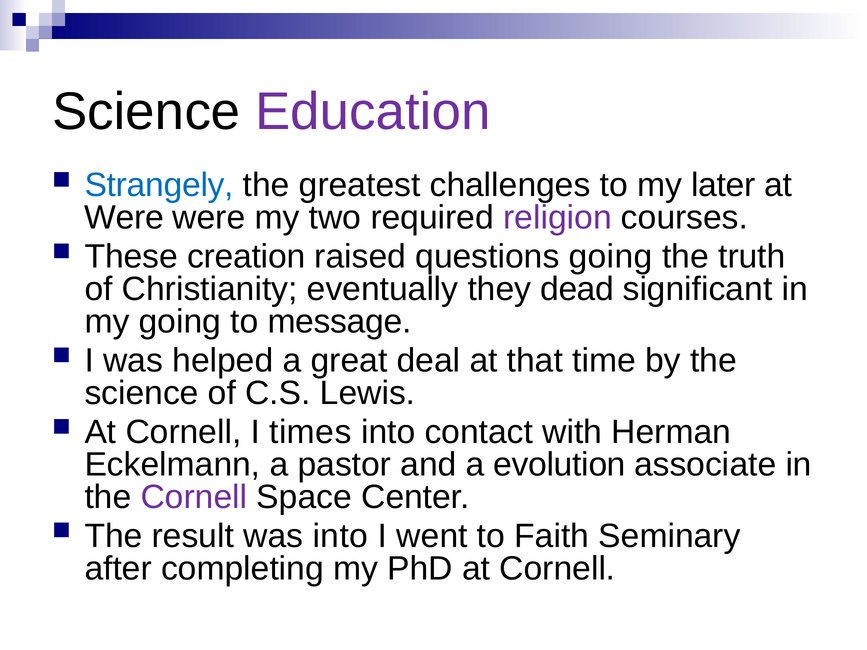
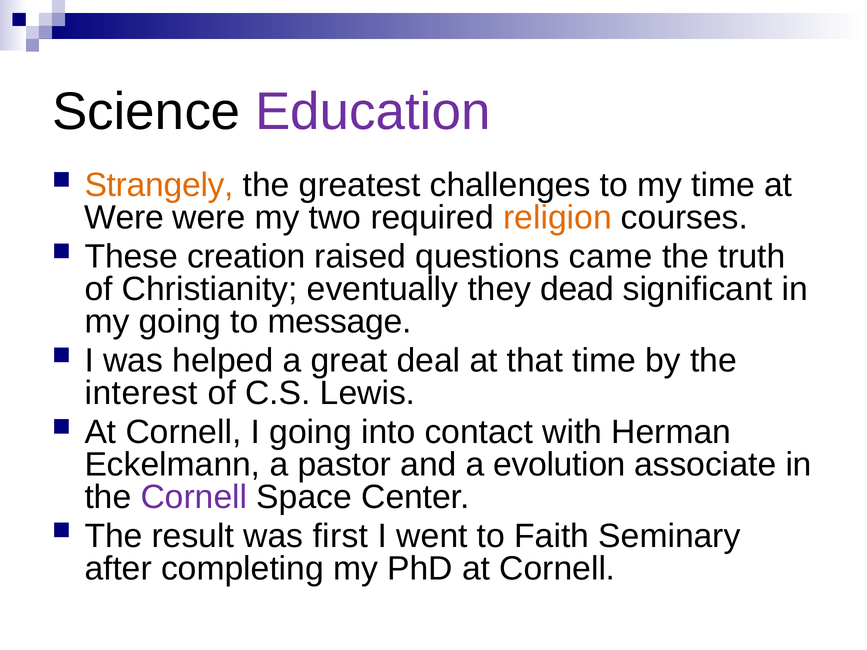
Strangely colour: blue -> orange (159, 185)
my later: later -> time (723, 185)
religion colour: purple -> orange (558, 218)
questions going: going -> came (611, 257)
science: science -> interest (141, 393)
I times: times -> going (311, 432)
was into: into -> first (340, 536)
